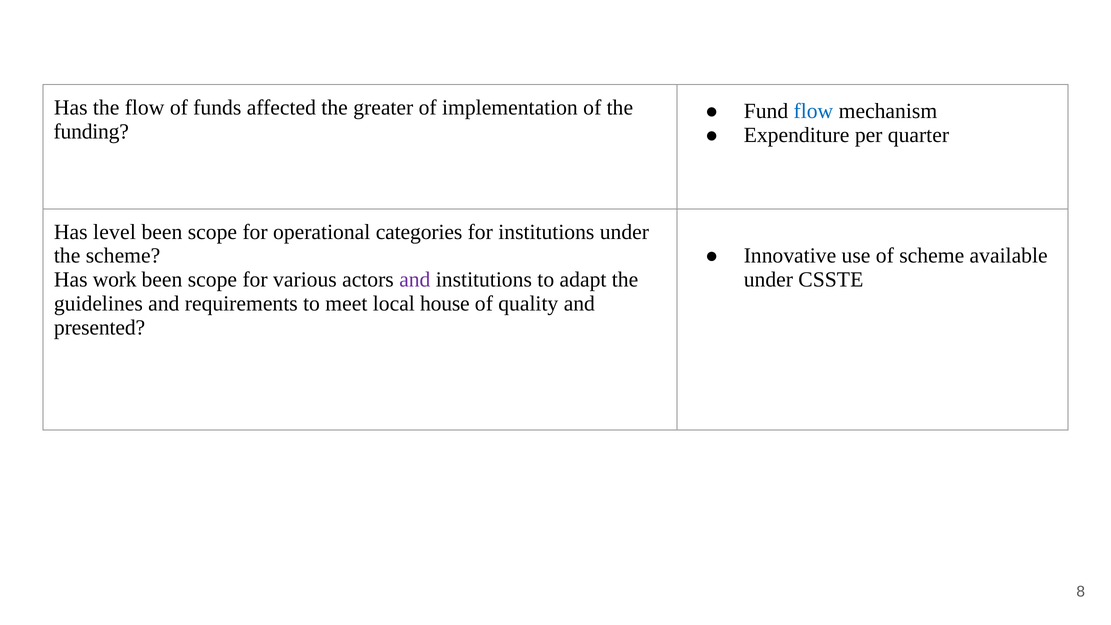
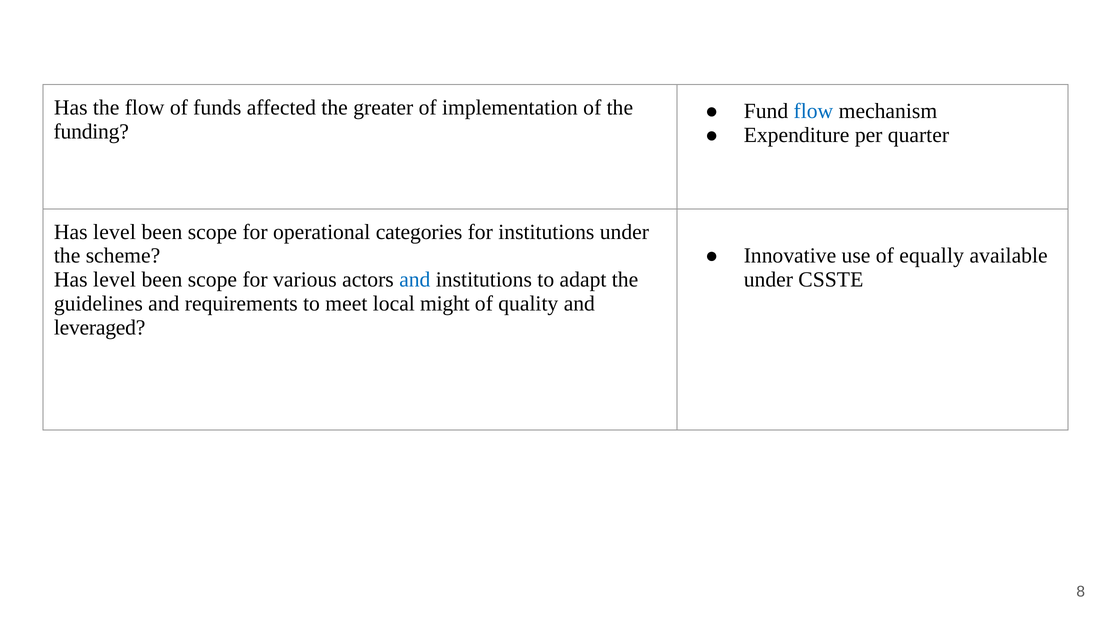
of scheme: scheme -> equally (932, 256)
work: work -> level (114, 280)
and colour: purple -> blue (415, 280)
house: house -> might (445, 304)
presented: presented -> leveraged (100, 327)
